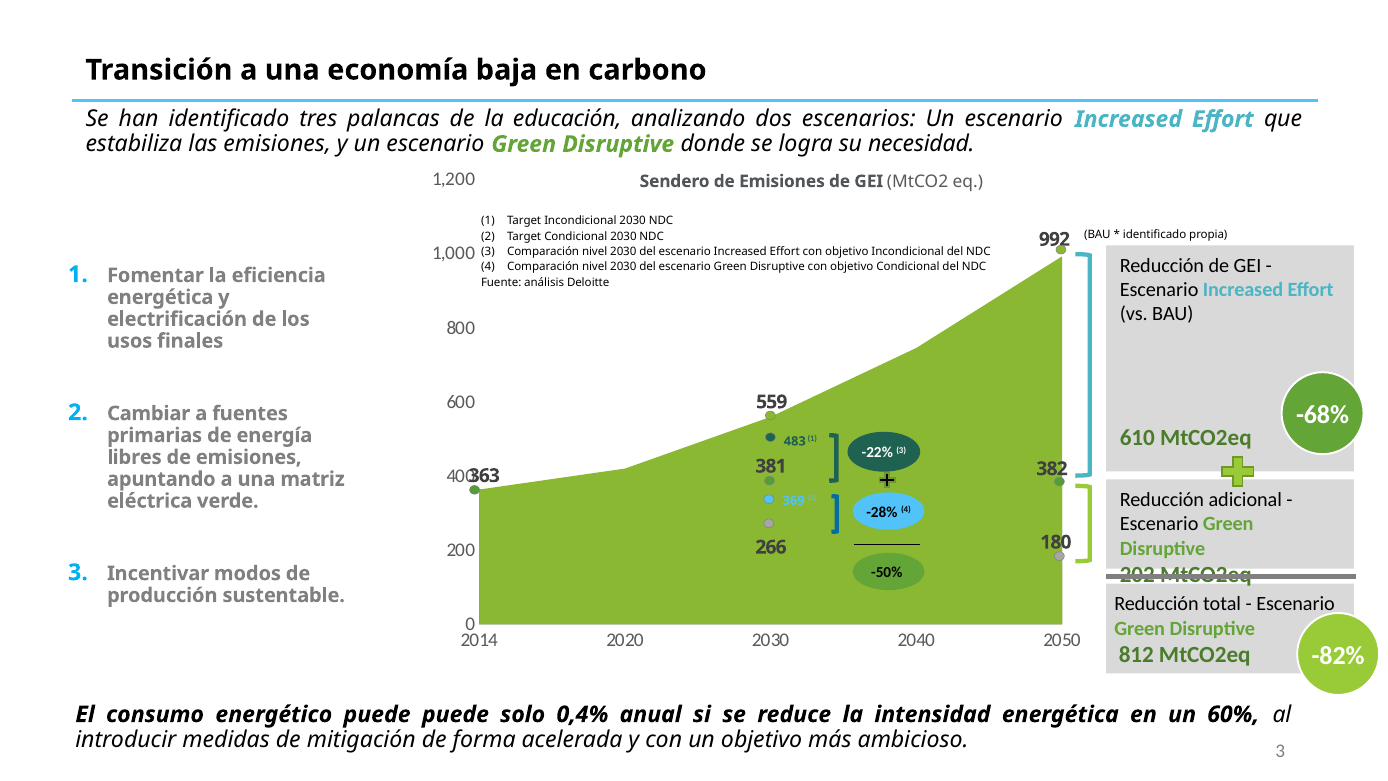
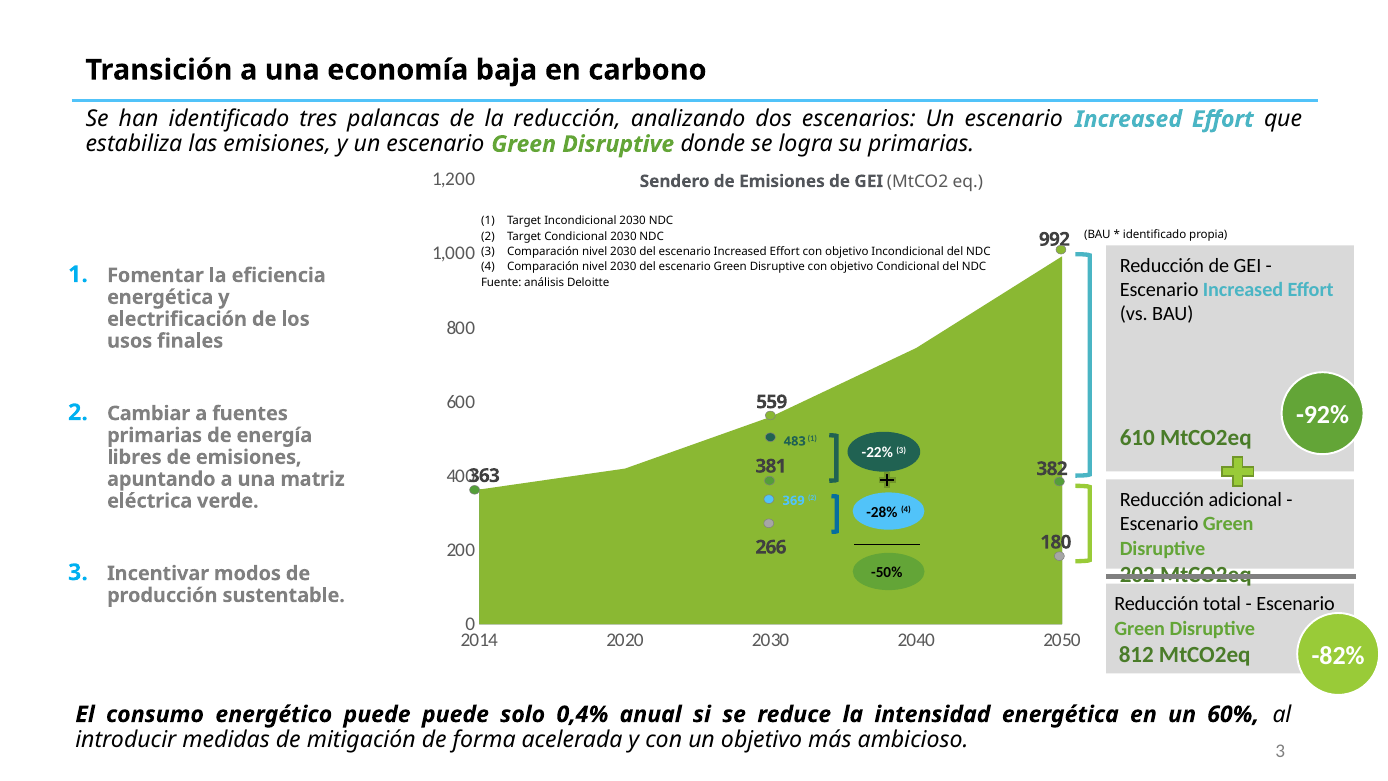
la educación: educación -> reducción (567, 119)
su necesidad: necesidad -> primarias (921, 144)
-68%: -68% -> -92% (1323, 415)
